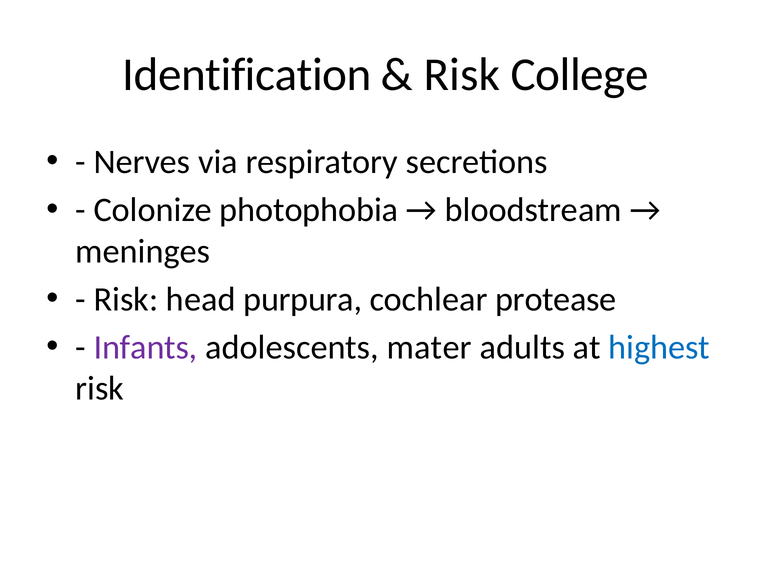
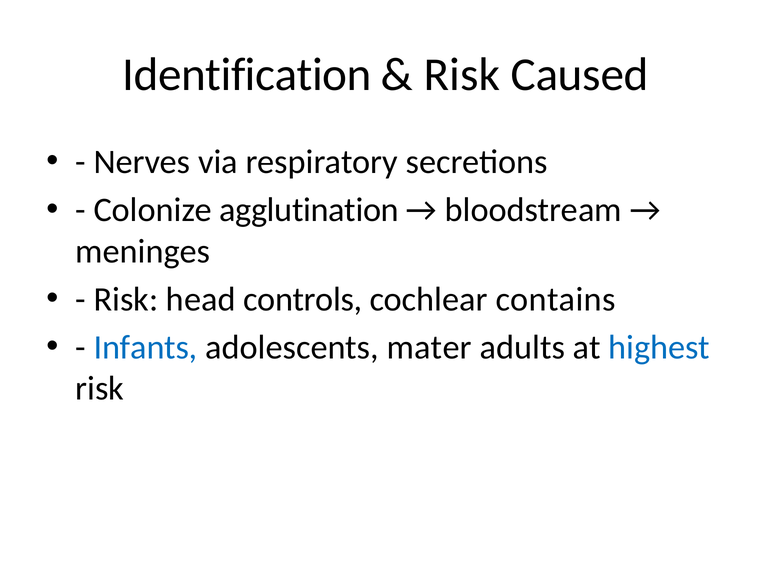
College: College -> Caused (580, 75)
photophobia: photophobia -> agglutination (309, 210)
purpura: purpura -> controls (303, 299)
protease: protease -> contains (556, 299)
Infants colour: purple -> blue (146, 347)
